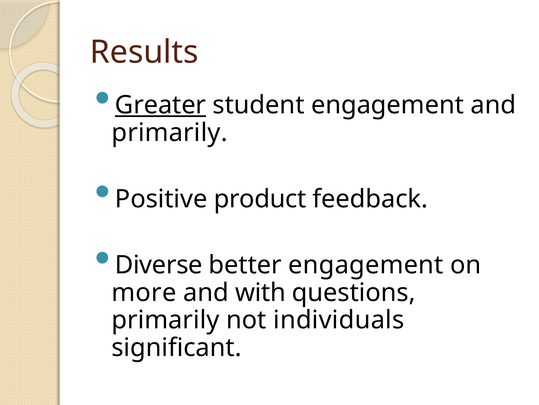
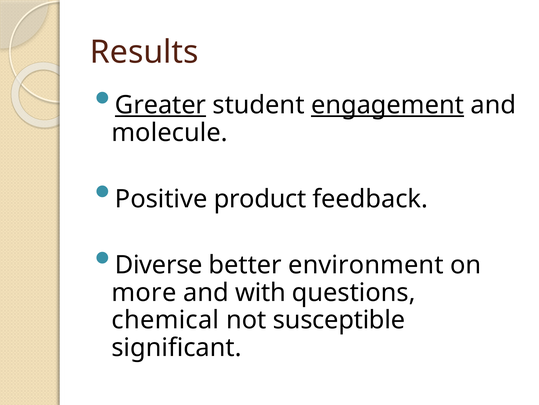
engagement underline: none -> present (388, 105)
primarily: primarily -> molecule (170, 133)
better engagement: engagement -> environment (366, 265)
primarily: primarily -> chemical (165, 320)
individuals: individuals -> susceptible (339, 320)
